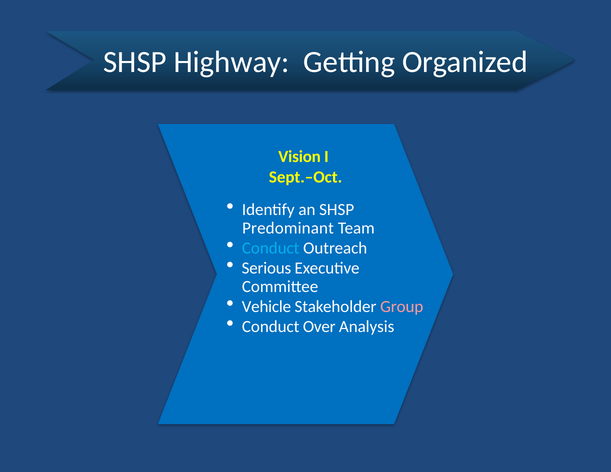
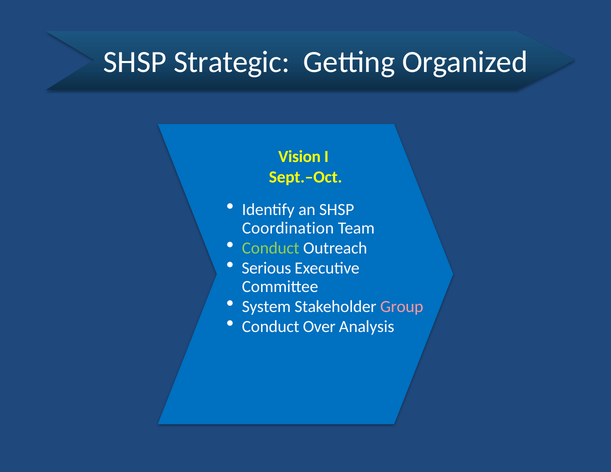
Highway: Highway -> Strategic (232, 62)
Predominant: Predominant -> Coordination (288, 228)
Conduct colour: light blue -> light green (271, 248)
Vehicle: Vehicle -> System (266, 307)
